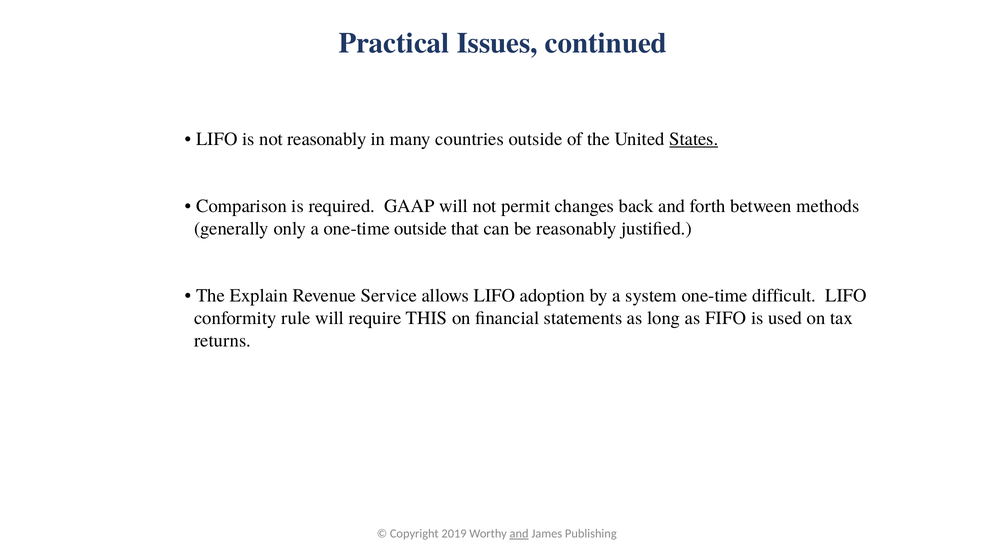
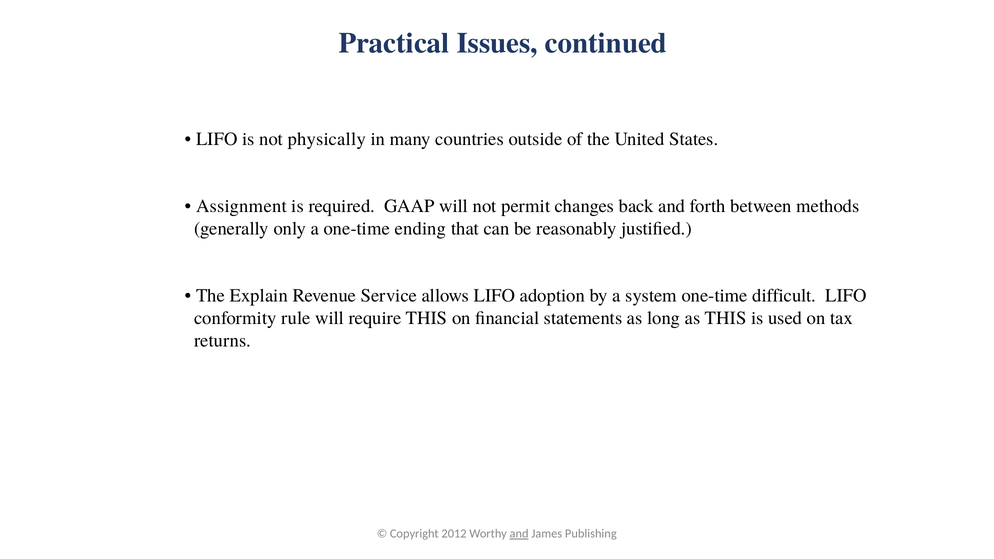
not reasonably: reasonably -> physically (327, 139)
States underline: present -> none (694, 139)
Comparison: Comparison -> Assignment (241, 206)
one-time outside: outside -> ending (420, 229)
as FIFO: FIFO -> THIS (726, 318)
2019: 2019 -> 2012 (454, 534)
